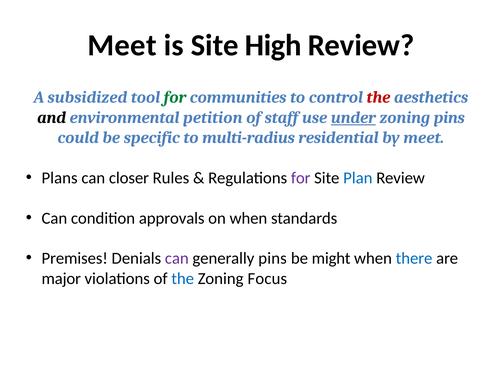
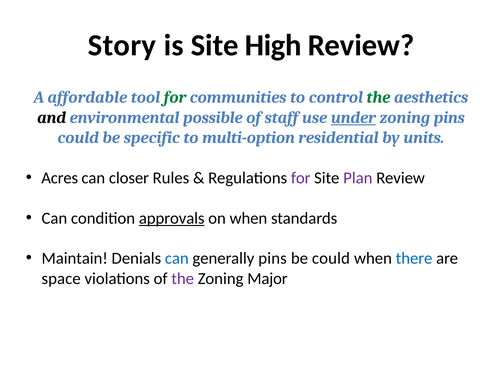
Meet: Meet -> Story (122, 45)
subsidized: subsidized -> affordable (87, 97)
the colour: red -> green (379, 97)
petition: petition -> possible (213, 117)
multi-radius: multi-radius -> multi-option (249, 137)
by meet: meet -> units (424, 137)
Plans: Plans -> Acres (60, 178)
Plan colour: blue -> purple (358, 178)
approvals underline: none -> present (172, 218)
Premises: Premises -> Maintain (75, 258)
can colour: purple -> blue (177, 258)
be might: might -> could (331, 258)
major: major -> space (61, 278)
the colour: blue -> purple (183, 278)
Focus: Focus -> Major (267, 278)
